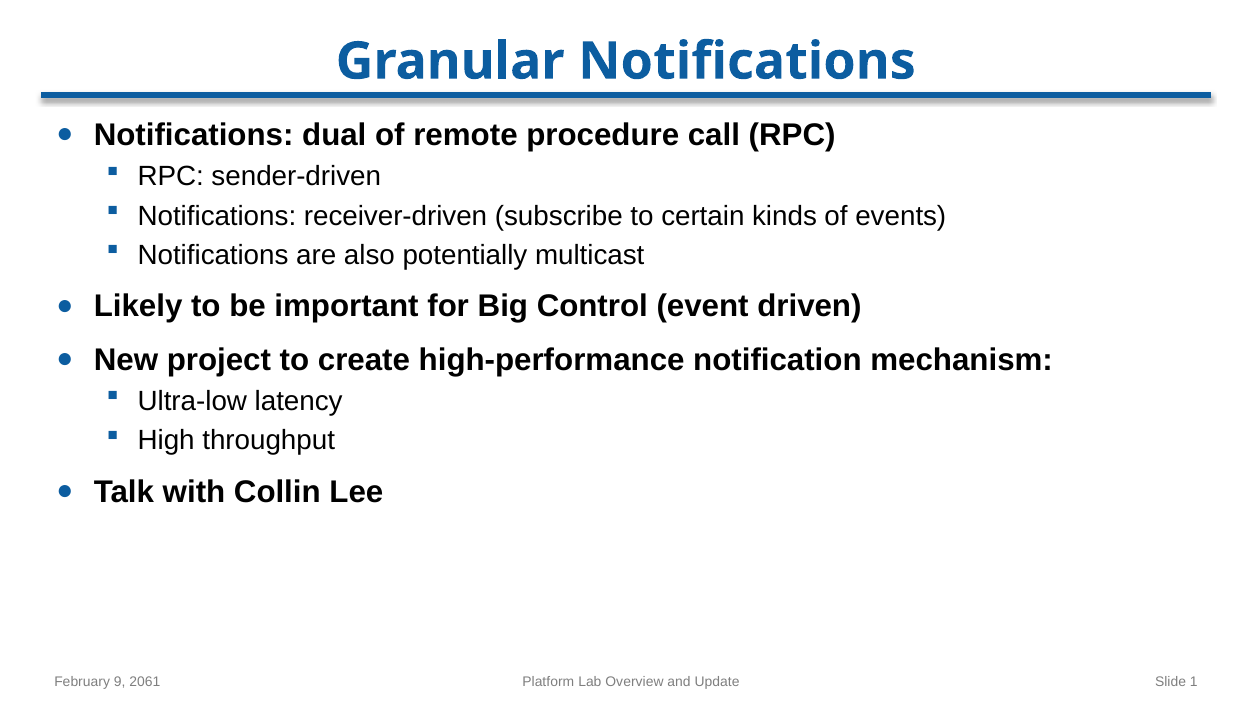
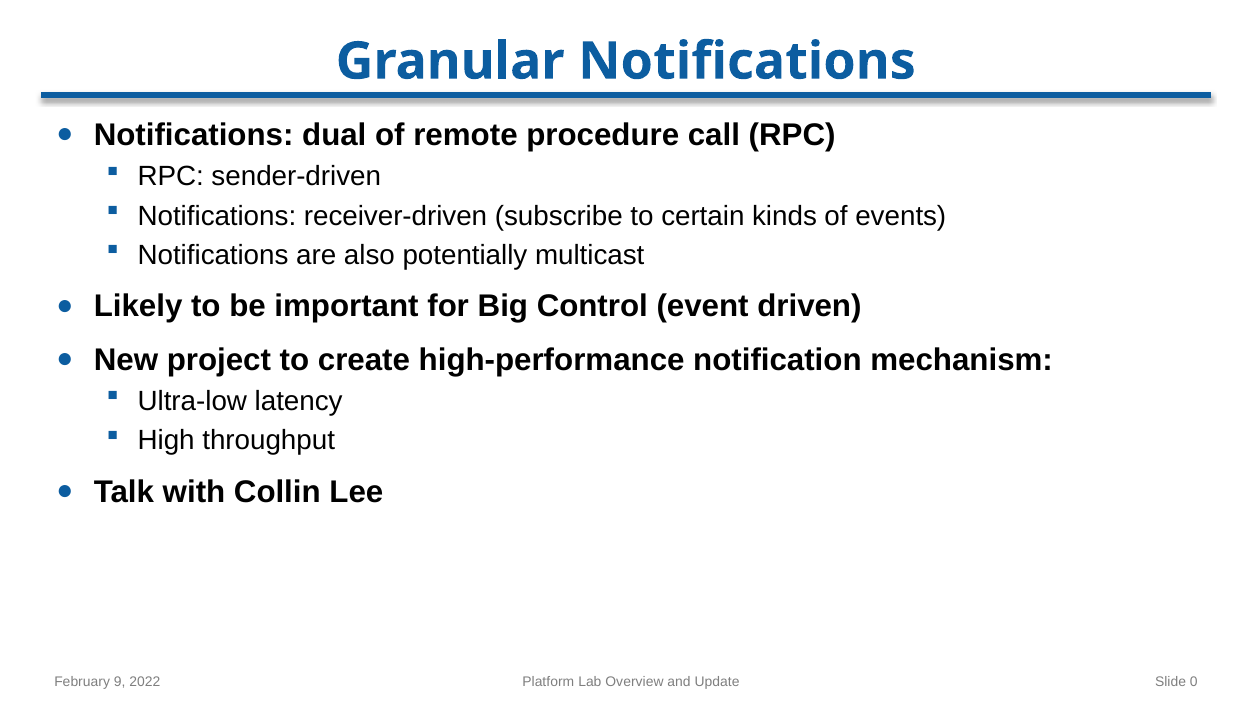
2061: 2061 -> 2022 (145, 682)
1: 1 -> 0 (1194, 682)
